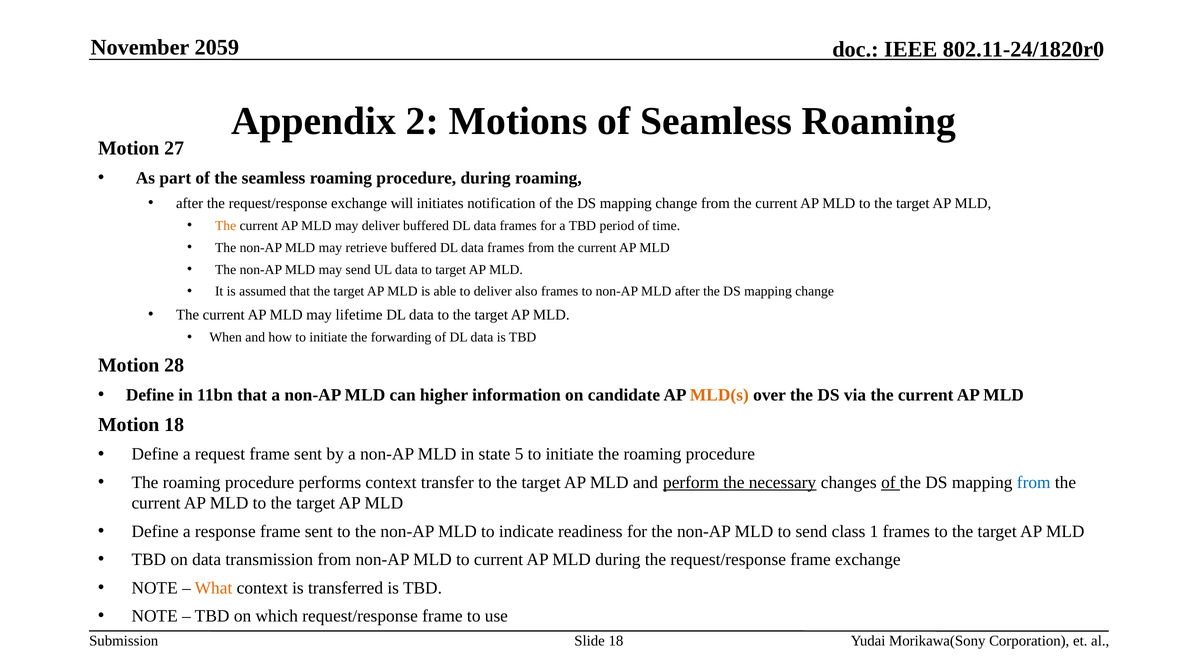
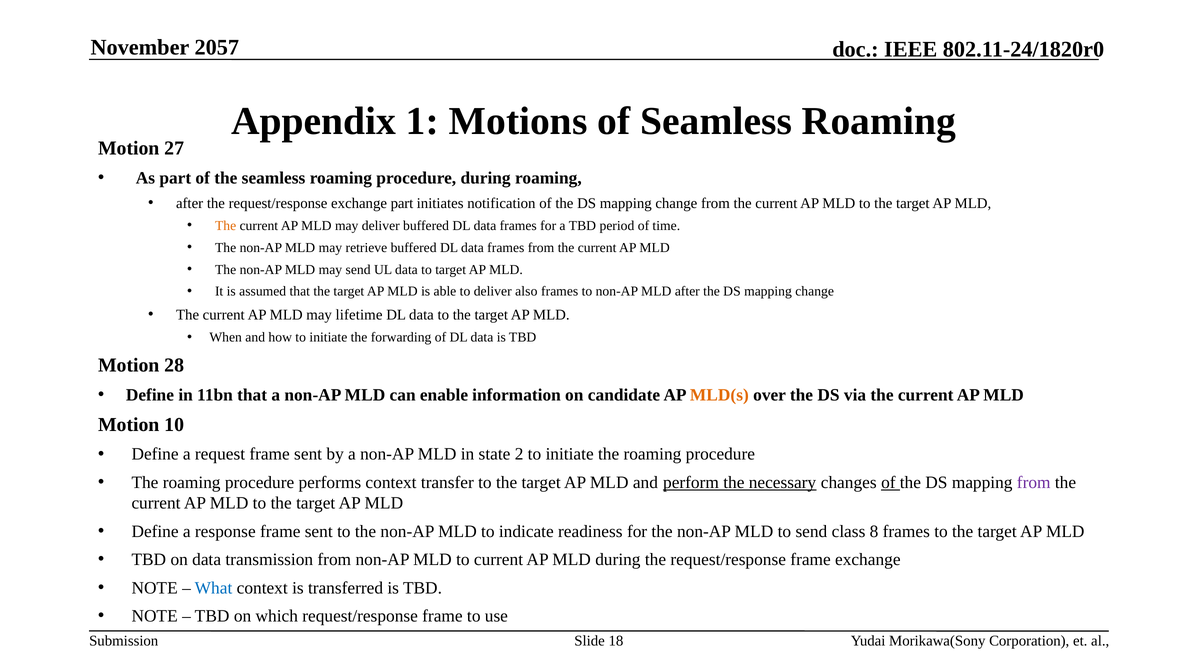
2059: 2059 -> 2057 (217, 47)
2: 2 -> 1 (422, 121)
exchange will: will -> part (402, 203)
higher: higher -> enable (444, 395)
Motion 18: 18 -> 10 (174, 425)
5: 5 -> 2 (519, 454)
from colour: blue -> purple (1034, 483)
1: 1 -> 8 (874, 532)
What colour: orange -> blue (214, 588)
